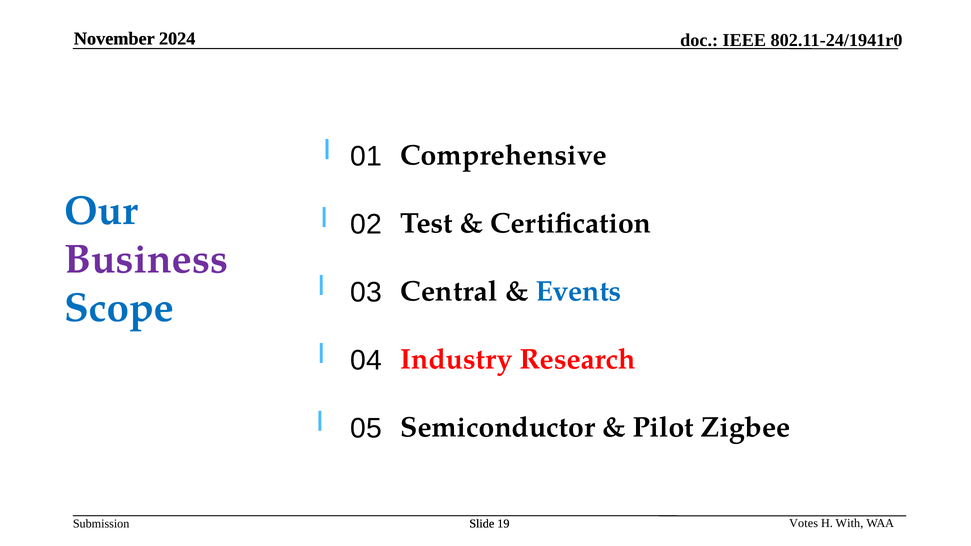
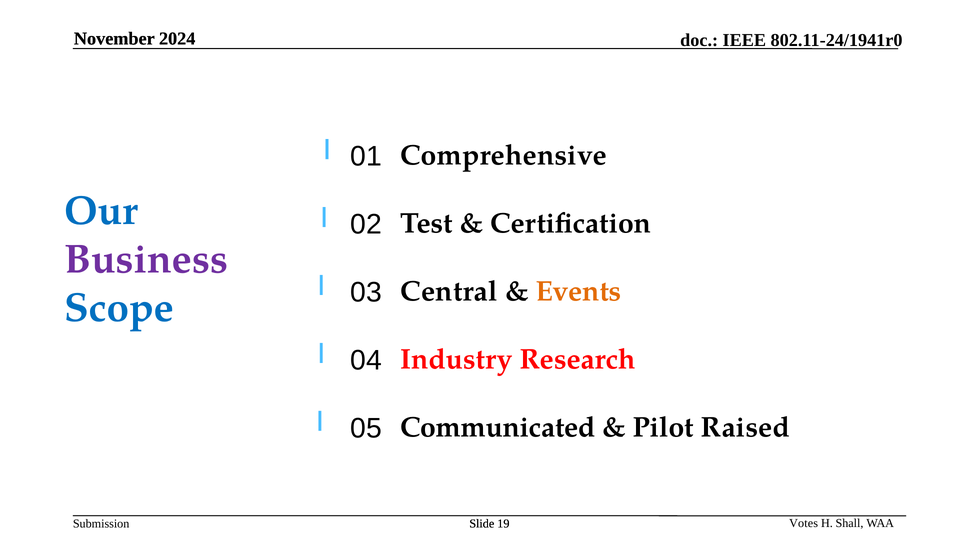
Events colour: blue -> orange (579, 292)
Semiconductor: Semiconductor -> Communicated (498, 428)
Zigbee: Zigbee -> Raised (745, 428)
With: With -> Shall (850, 524)
